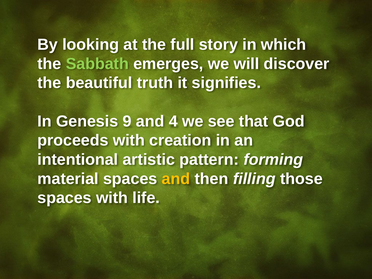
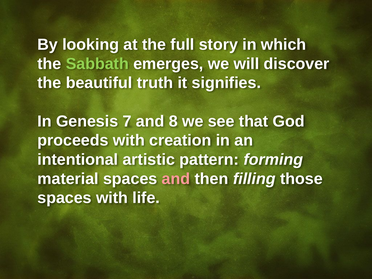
9: 9 -> 7 (127, 121)
4: 4 -> 8 (173, 121)
and colour: yellow -> pink (176, 179)
